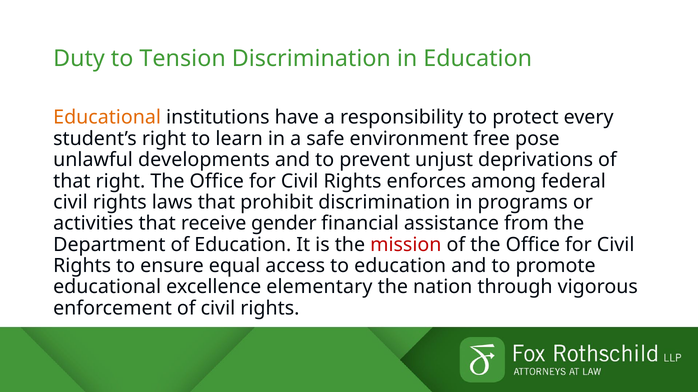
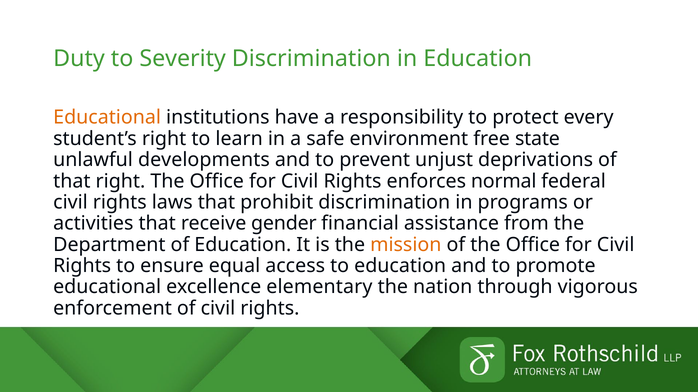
Tension: Tension -> Severity (183, 59)
pose: pose -> state (537, 139)
among: among -> normal (504, 181)
mission colour: red -> orange (406, 245)
